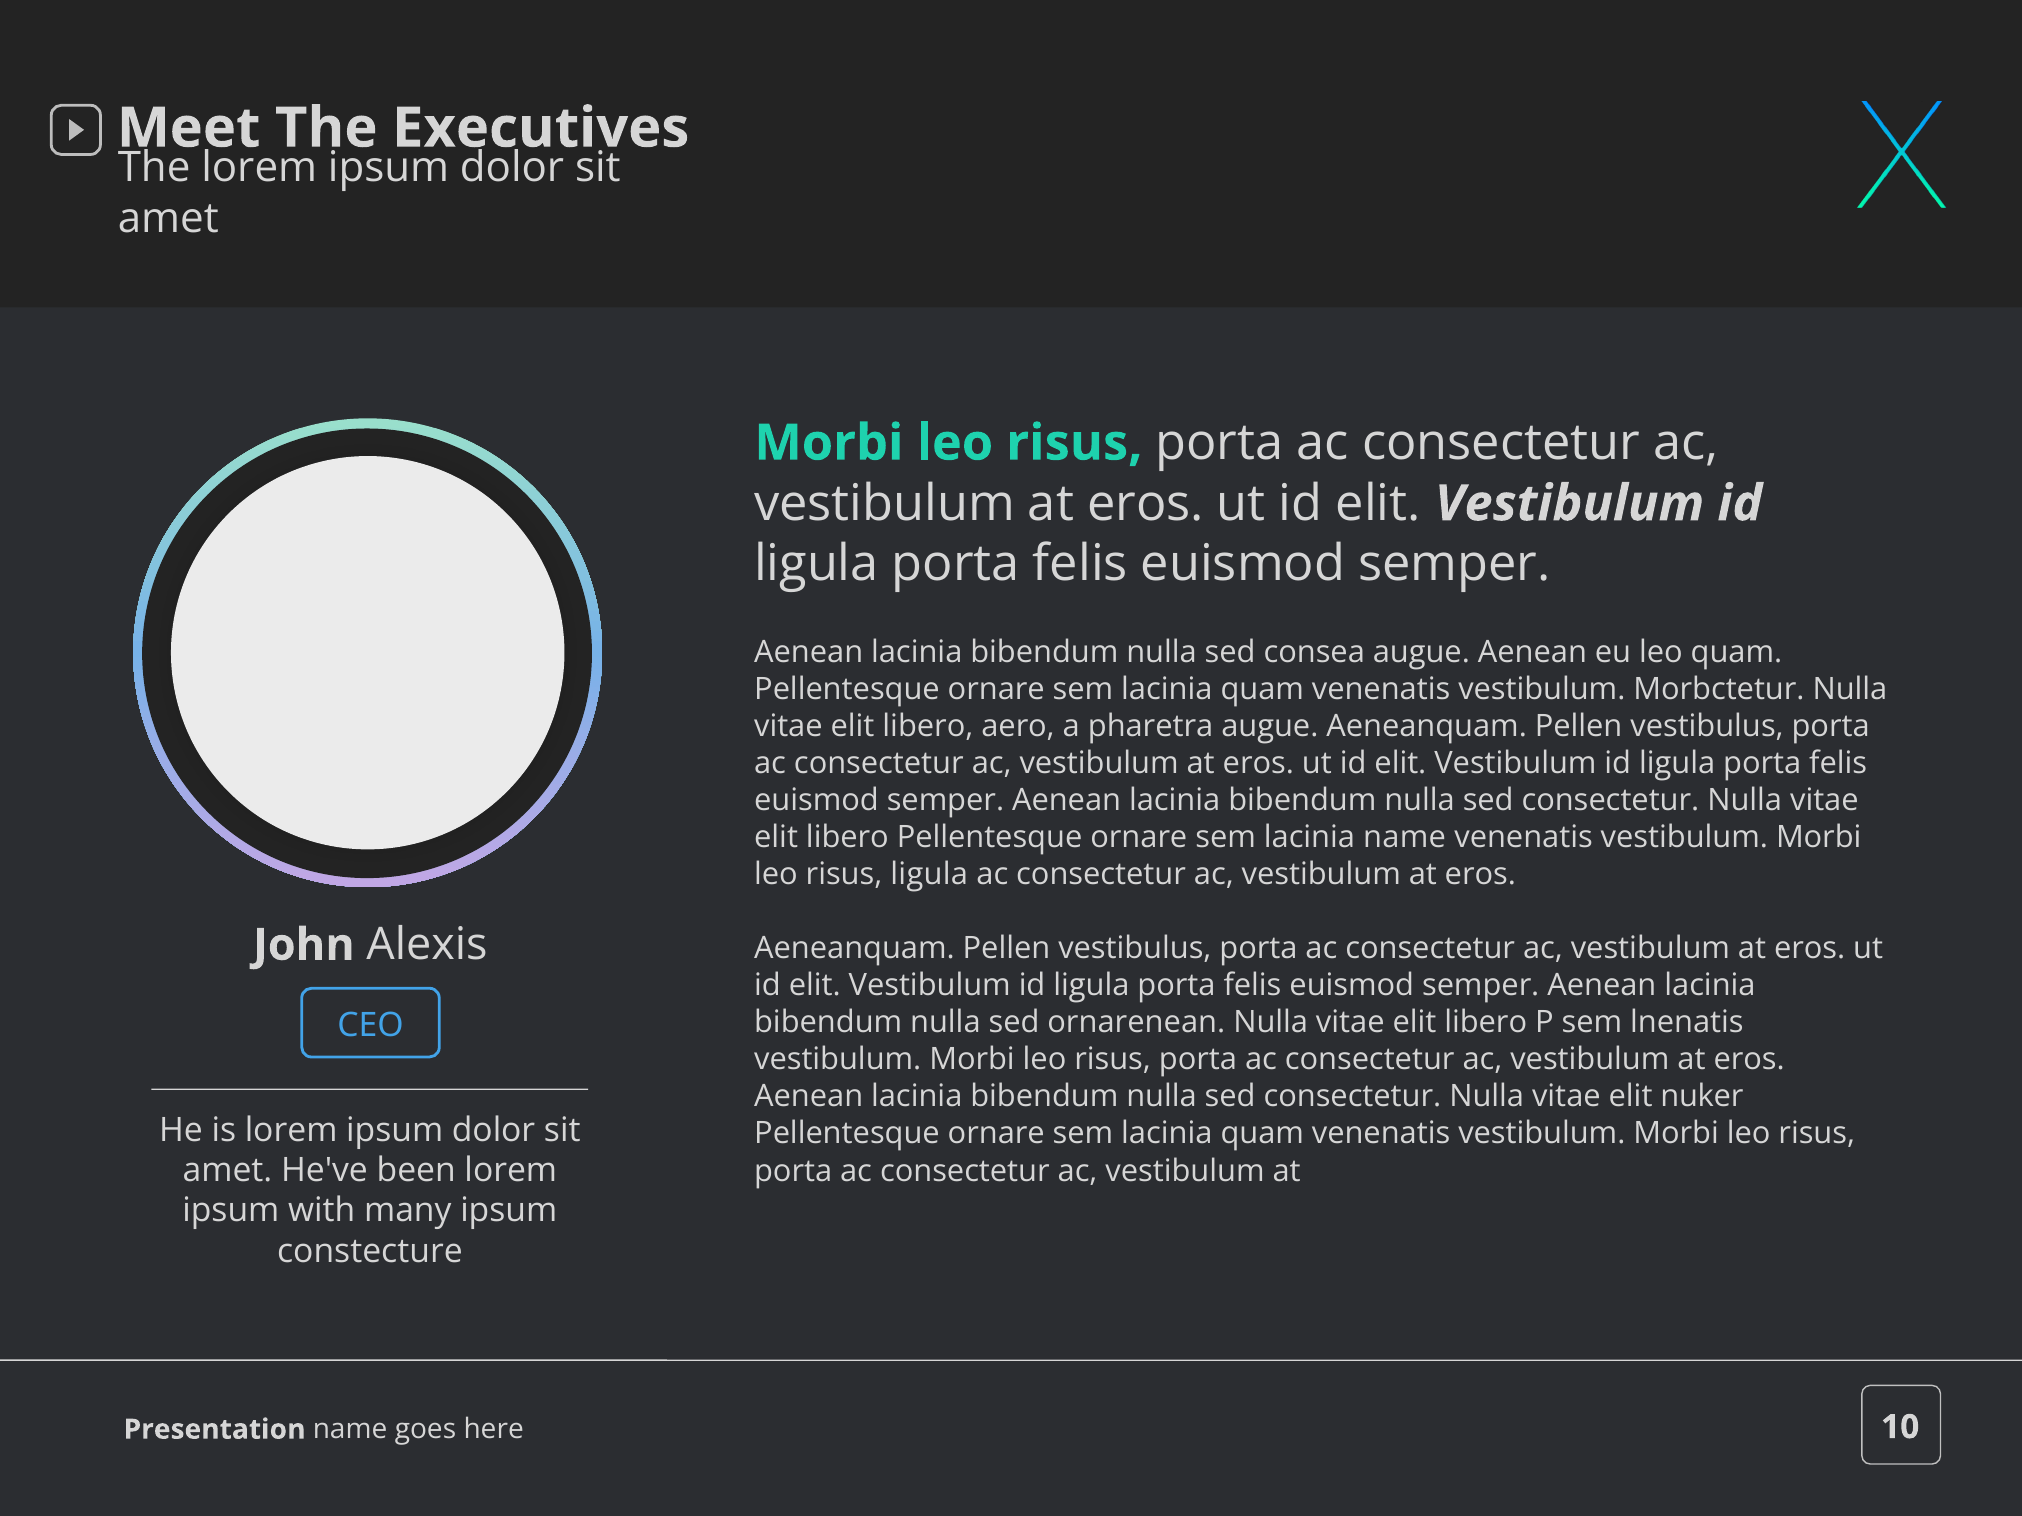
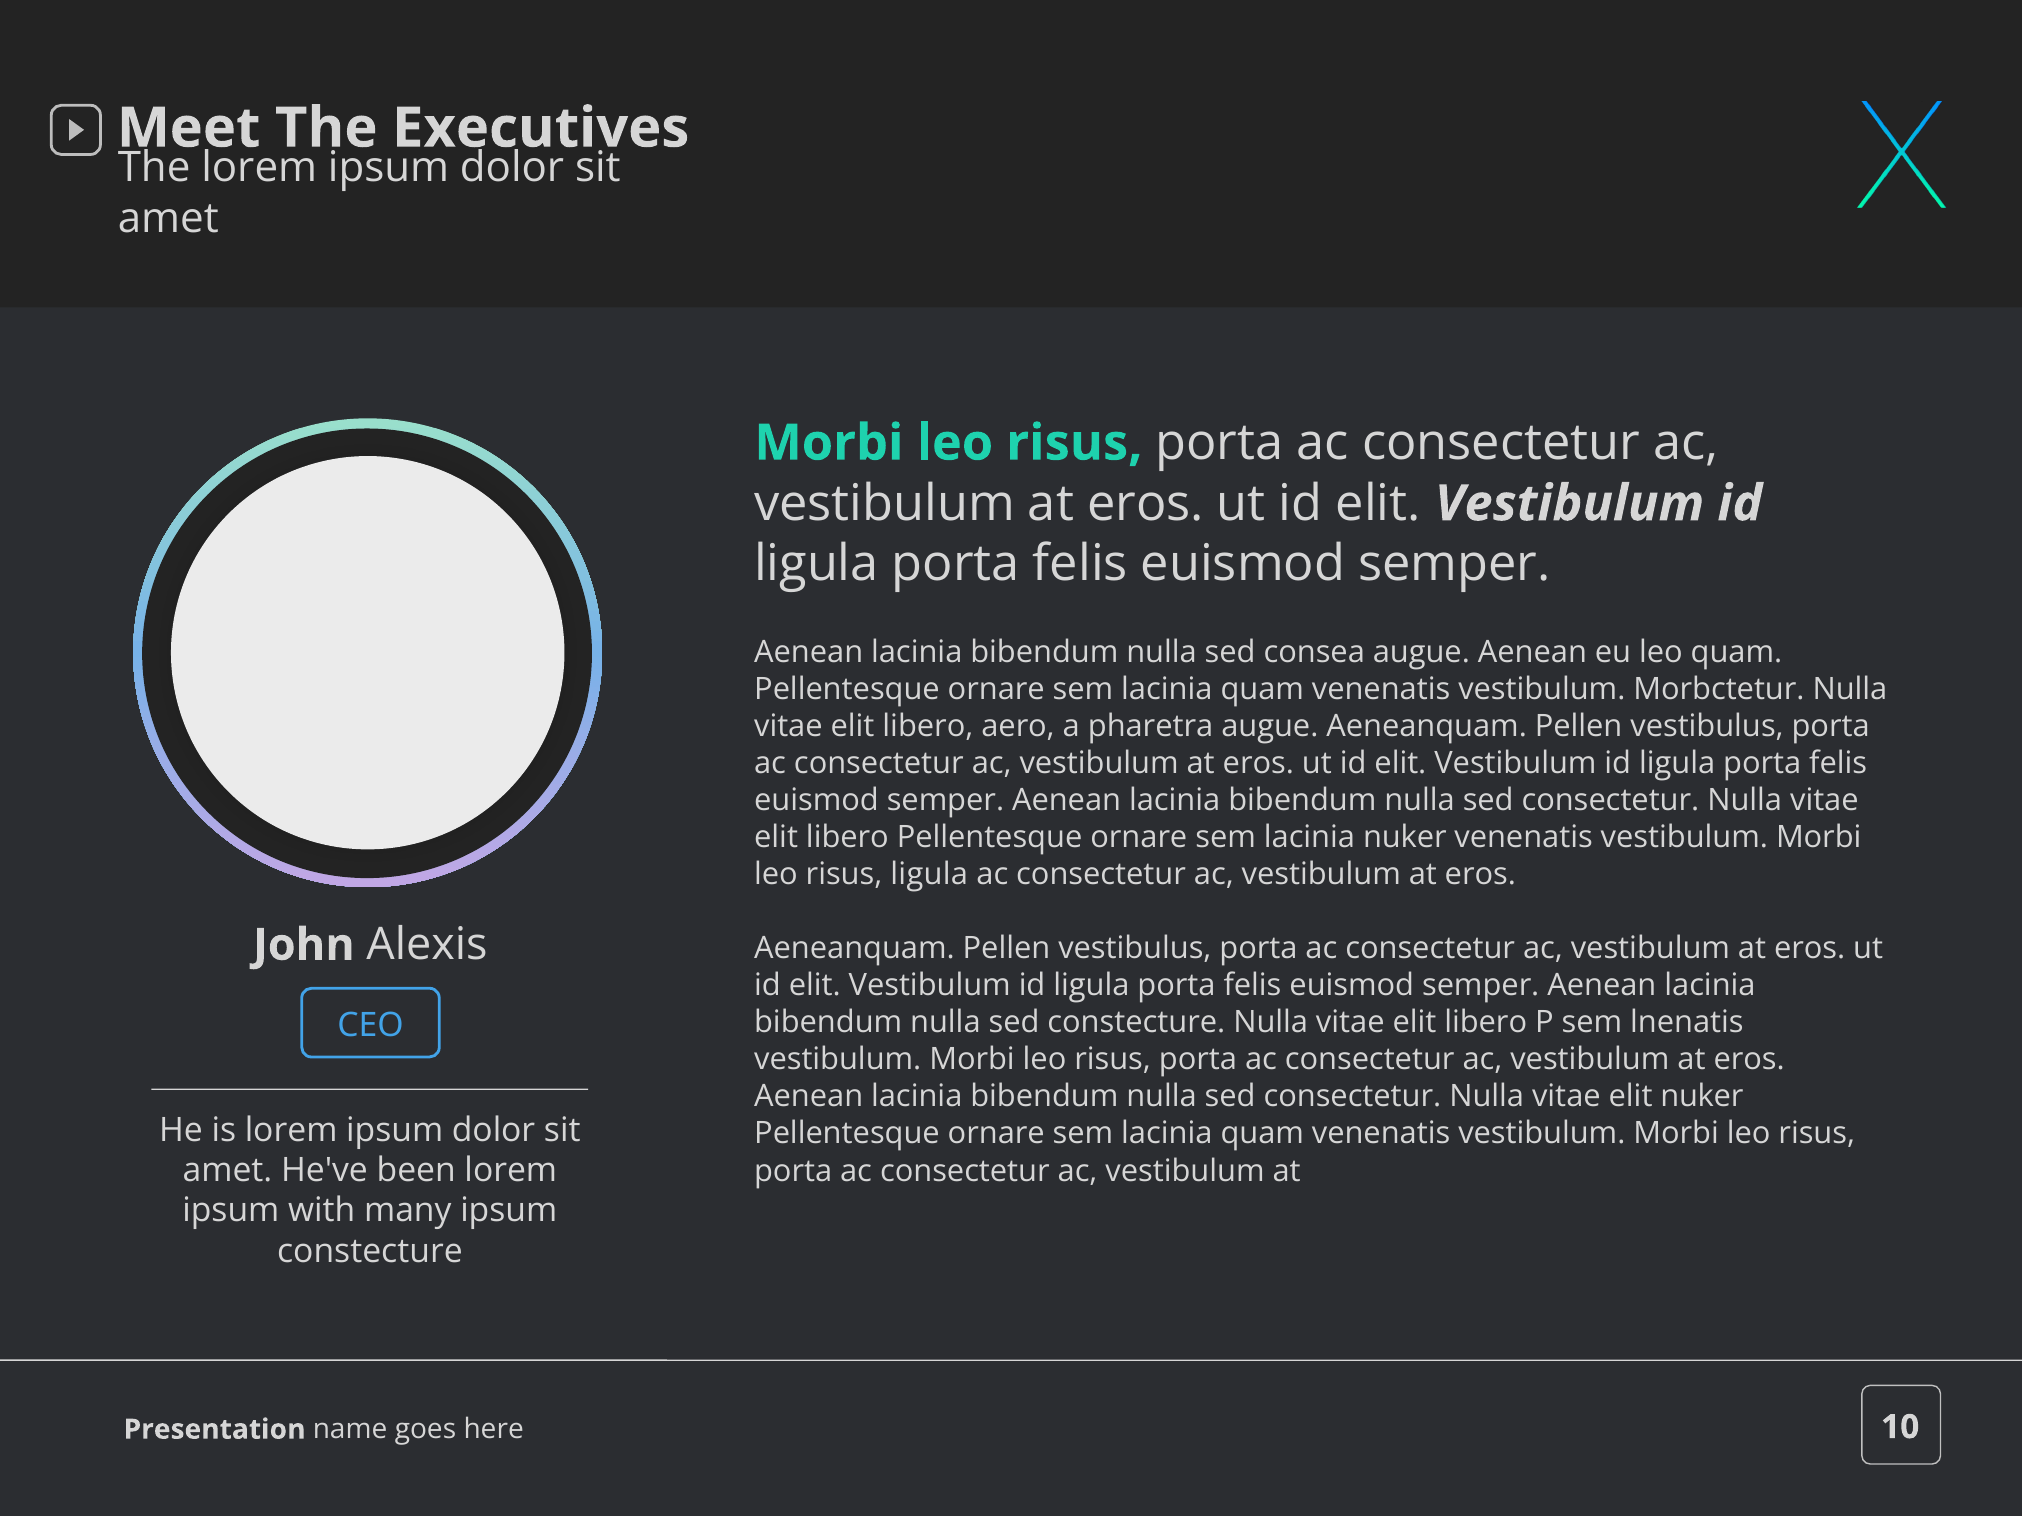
lacinia name: name -> nuker (1405, 838)
sed ornarenean: ornarenean -> constecture (1136, 1023)
